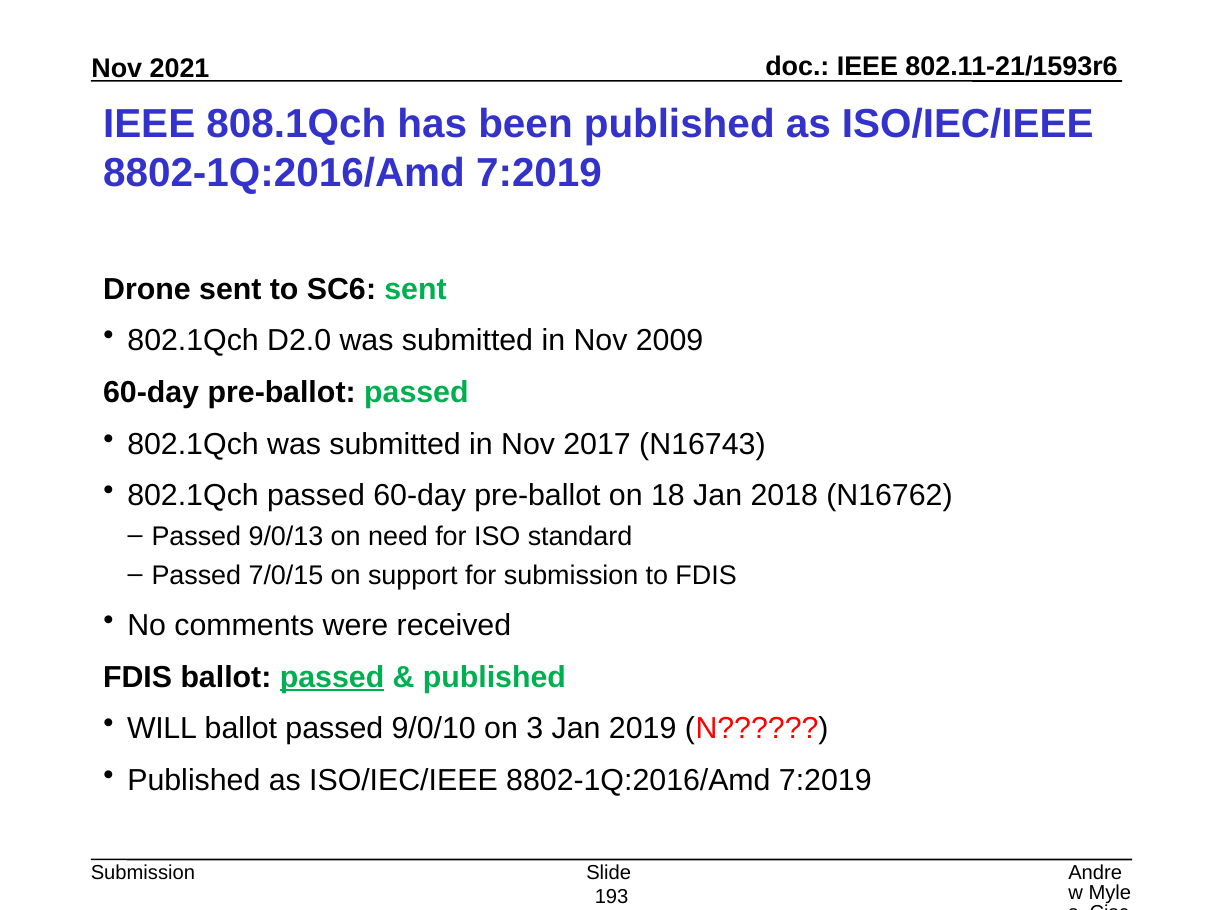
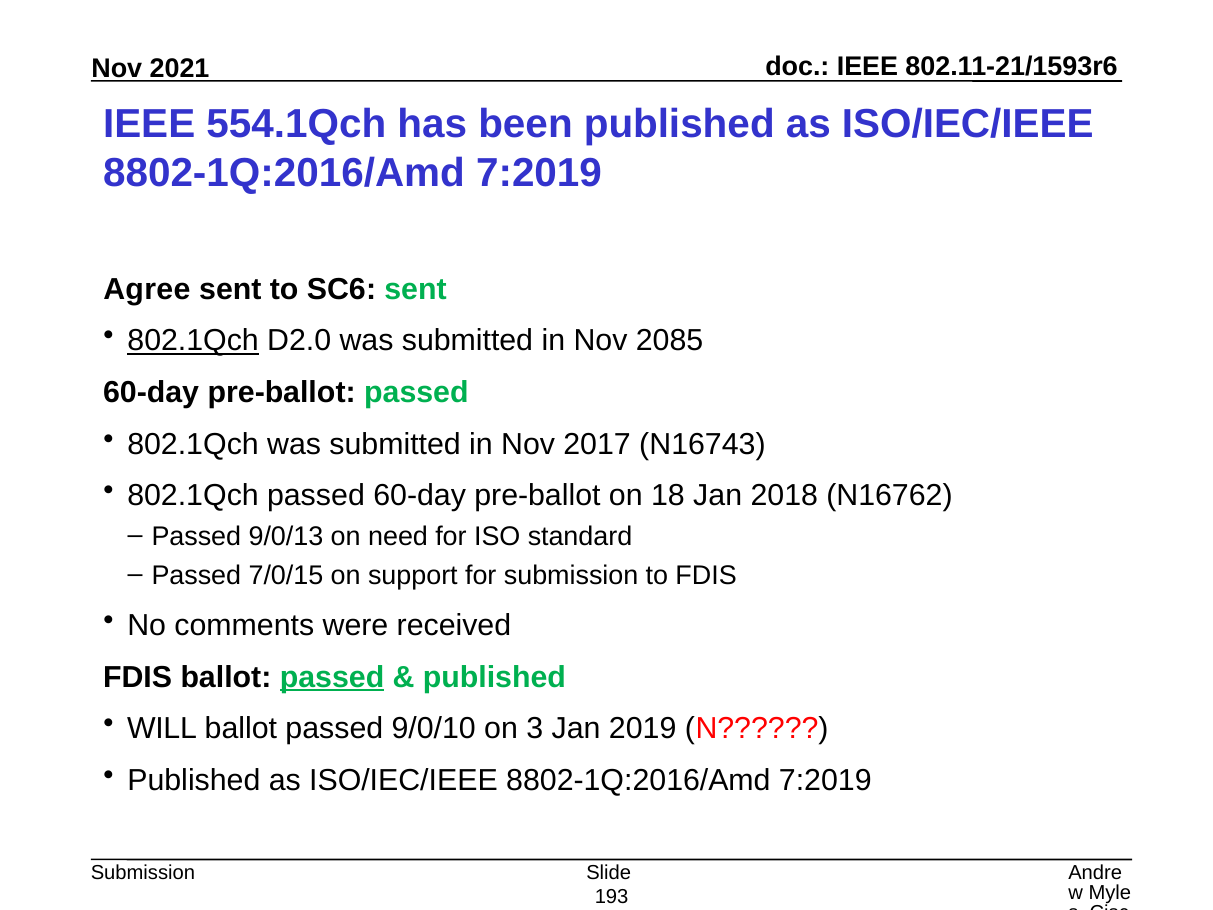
808.1Qch: 808.1Qch -> 554.1Qch (296, 124)
Drone: Drone -> Agree (147, 289)
802.1Qch underline: none -> present (193, 341)
2009: 2009 -> 2085 (670, 341)
